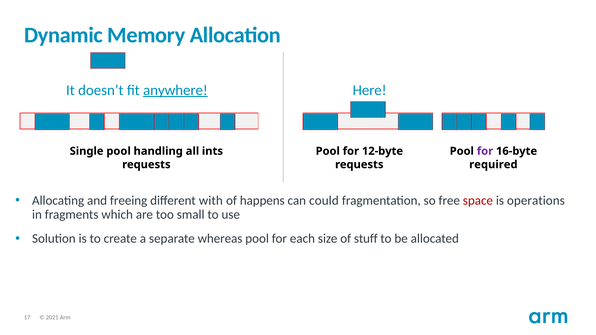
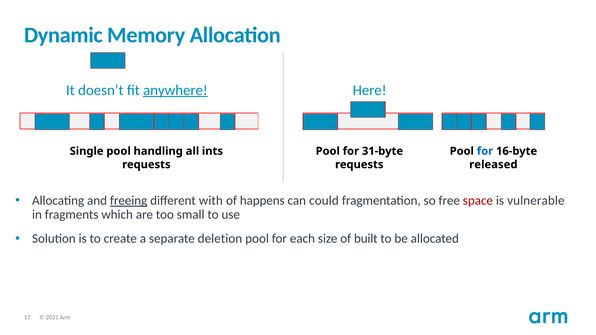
12-byte: 12-byte -> 31-byte (383, 151)
for colour: purple -> blue (485, 151)
required: required -> released (493, 165)
freeing underline: none -> present (129, 201)
operations: operations -> vulnerable (536, 201)
whereas: whereas -> deletion (220, 239)
stuff: stuff -> built (366, 239)
